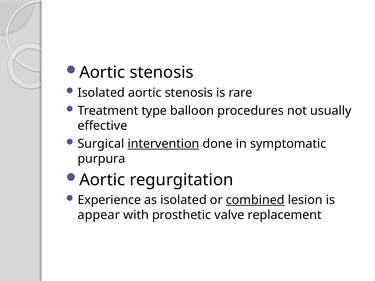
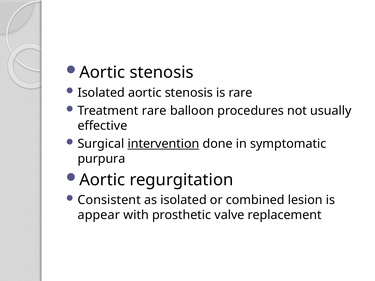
Treatment type: type -> rare (154, 111)
Experience: Experience -> Consistent (109, 200)
combined underline: present -> none (255, 200)
